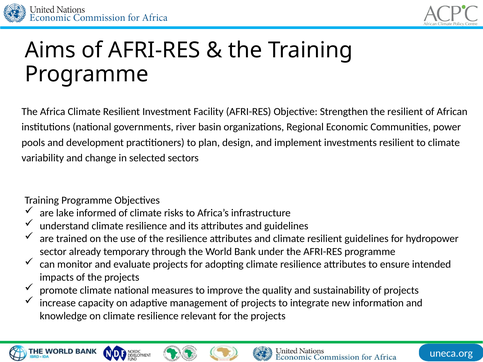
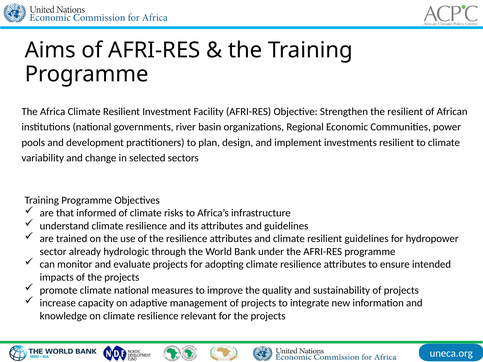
lake: lake -> that (65, 213)
temporary: temporary -> hydrologic (126, 252)
